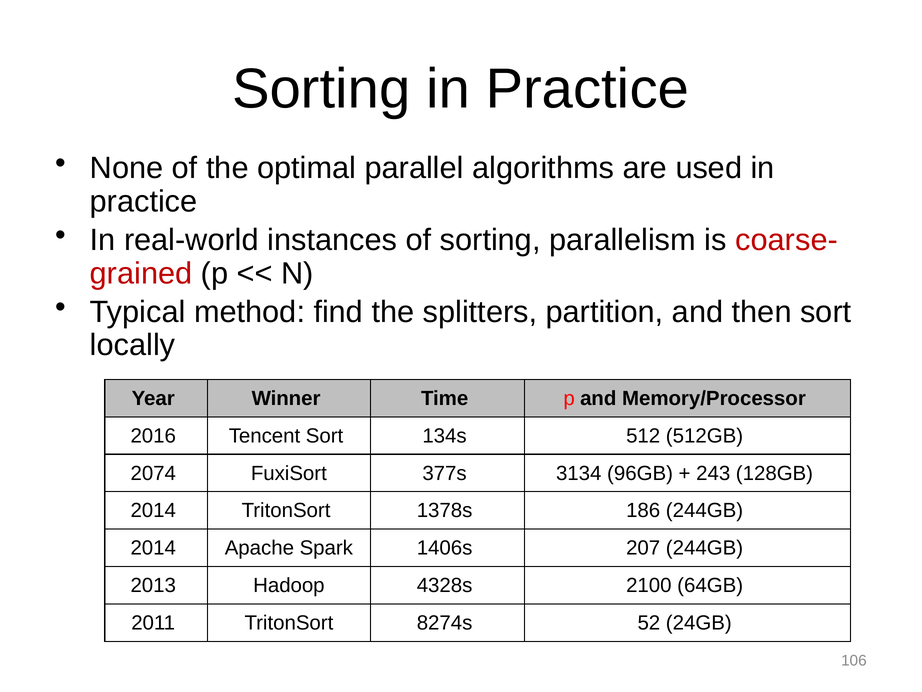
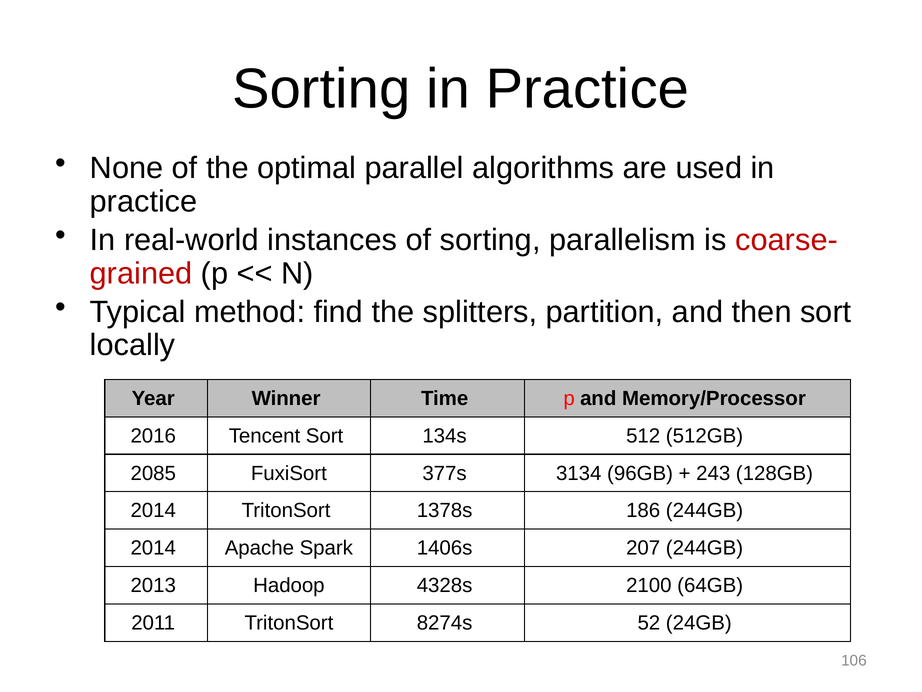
2074: 2074 -> 2085 (153, 473)
